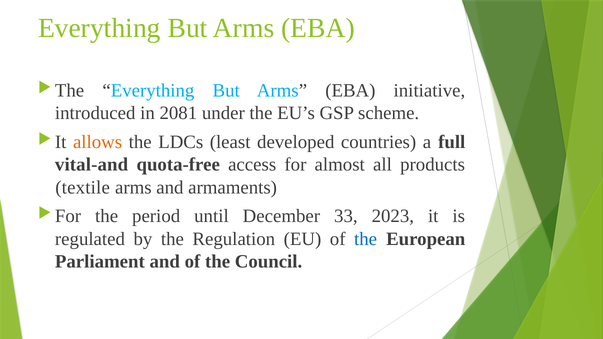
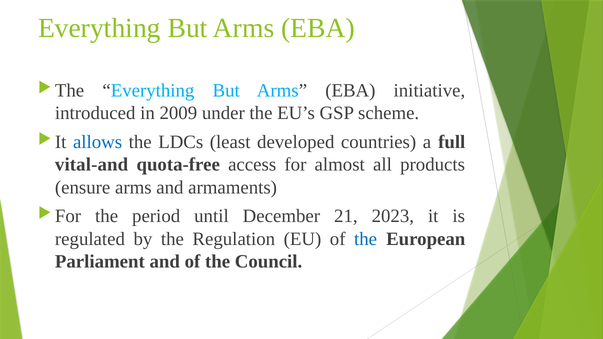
2081: 2081 -> 2009 (178, 113)
allows colour: orange -> blue (98, 142)
textile: textile -> ensure (83, 187)
33: 33 -> 21 (346, 216)
